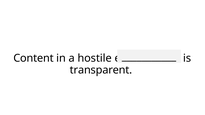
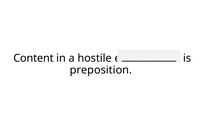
transparent: transparent -> preposition (101, 70)
